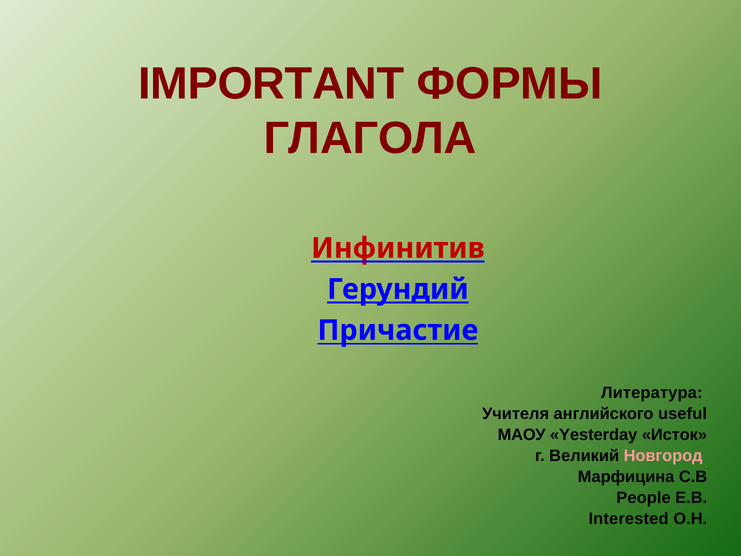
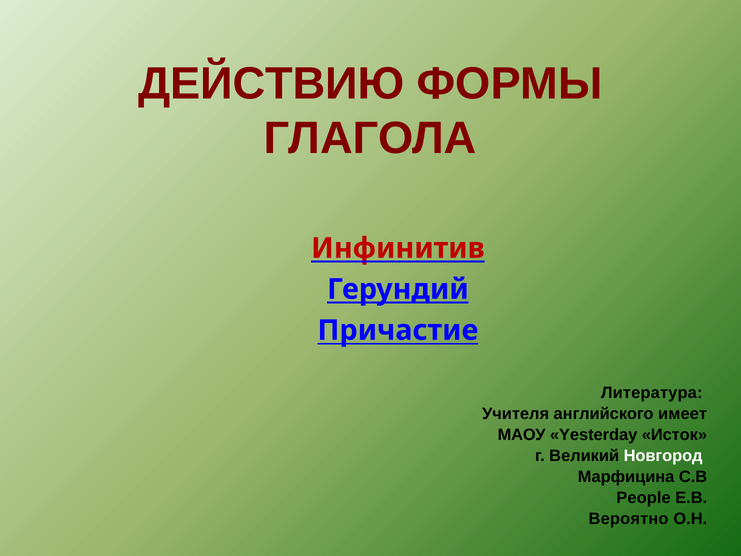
IMPORTANT: IMPORTANT -> ДЕЙСТВИЮ (271, 84)
useful: useful -> имеет (683, 413)
Новгород colour: pink -> white (663, 456)
Interested: Interested -> Вероятно (629, 519)
